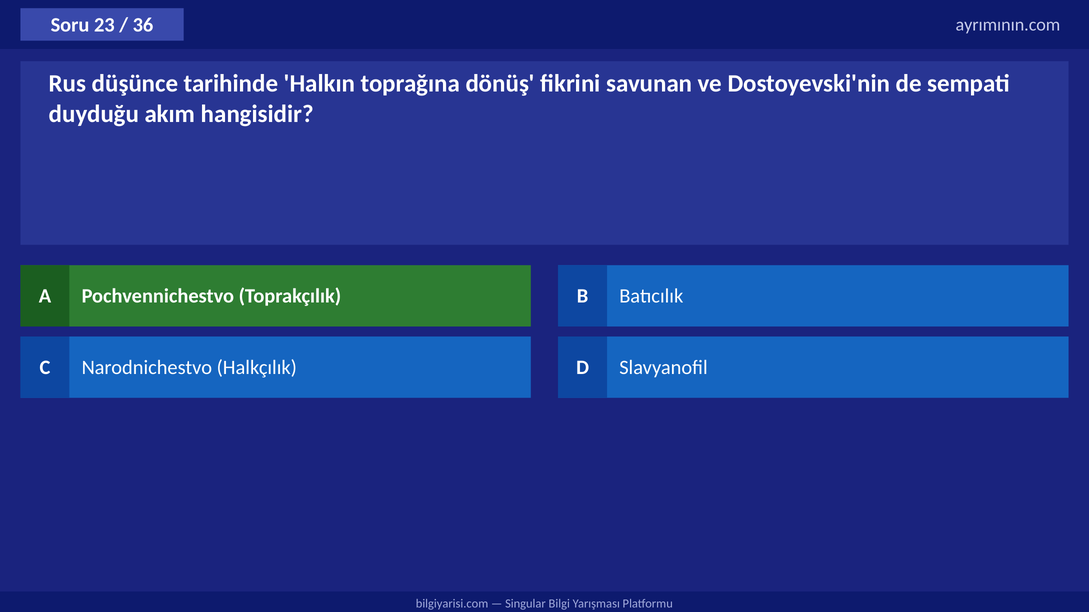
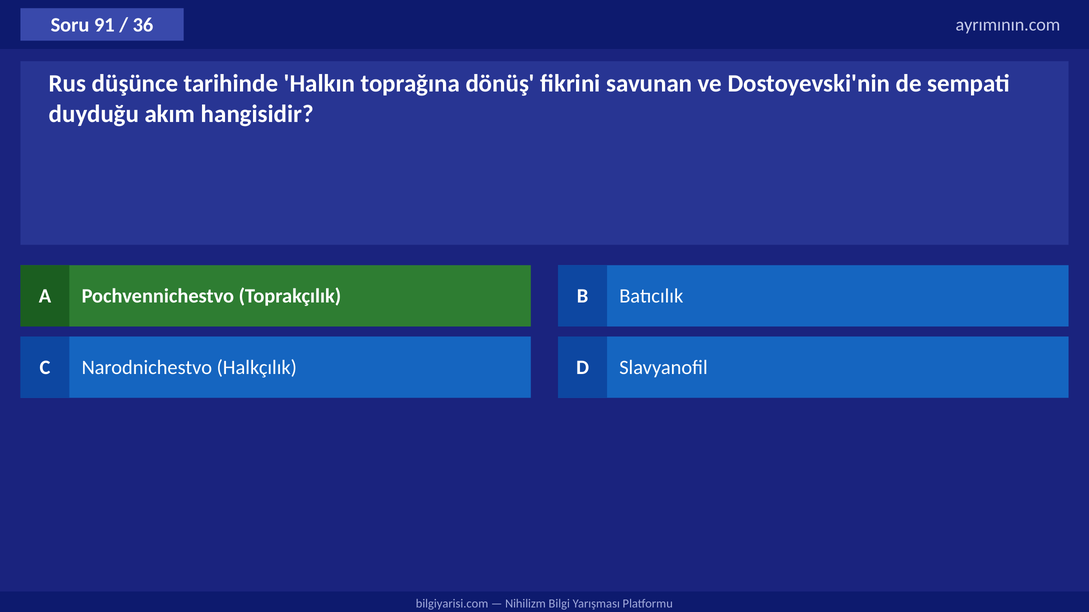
23: 23 -> 91 (104, 25)
Singular: Singular -> Nihilizm (525, 604)
